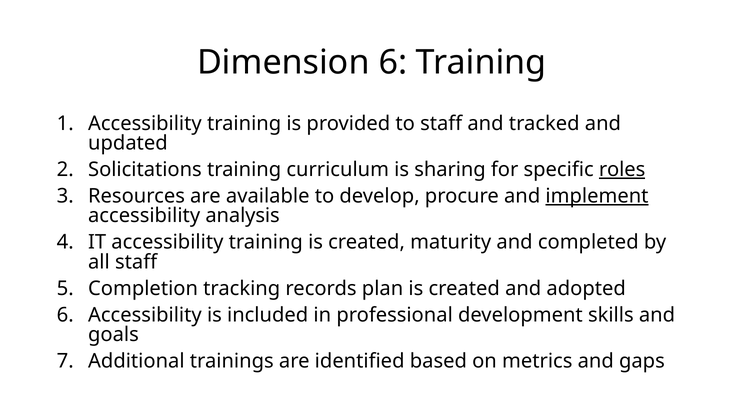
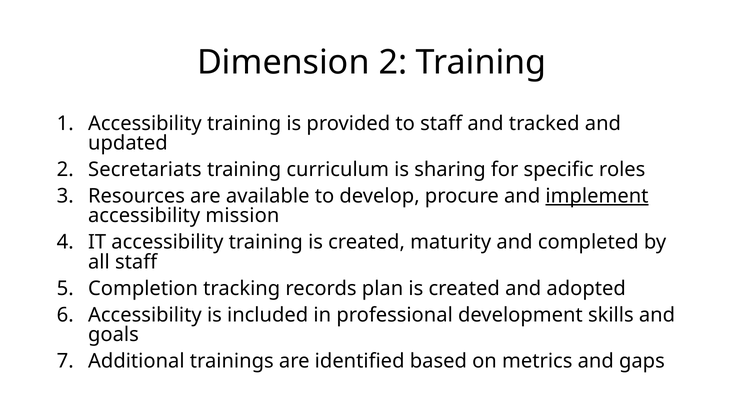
Dimension 6: 6 -> 2 (393, 62)
Solicitations: Solicitations -> Secretariats (145, 169)
roles underline: present -> none (622, 169)
analysis: analysis -> mission (242, 215)
